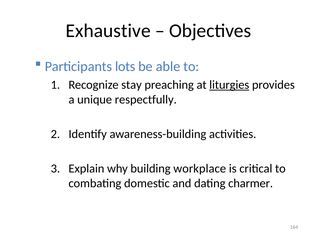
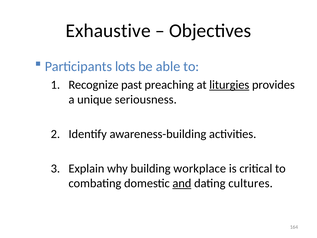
stay: stay -> past (132, 85)
respectfully: respectfully -> seriousness (146, 99)
and underline: none -> present (182, 183)
charmer: charmer -> cultures (251, 183)
